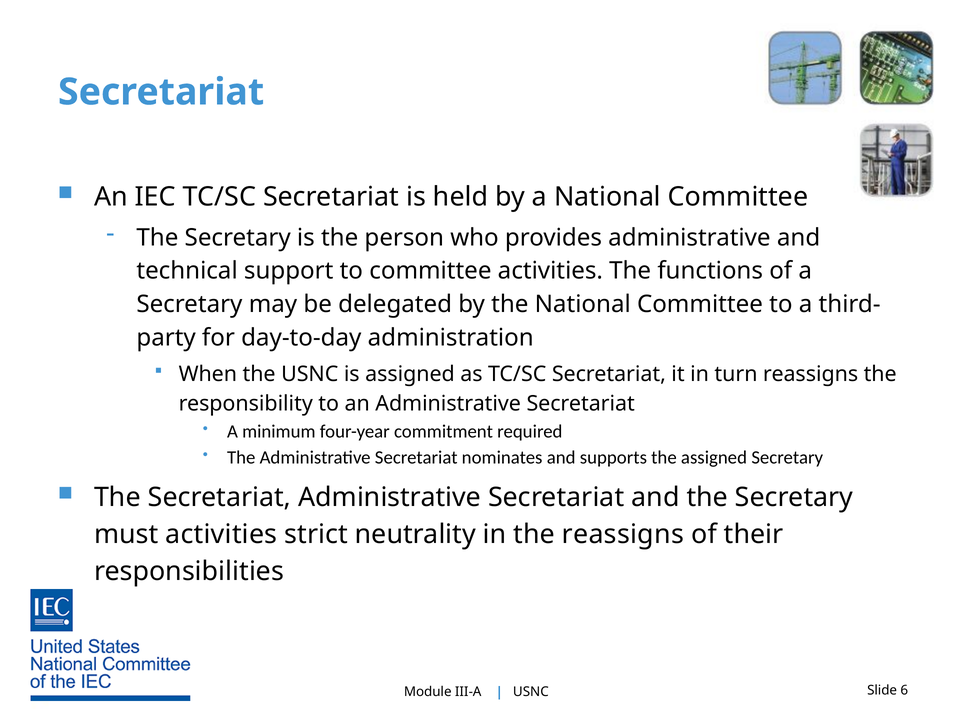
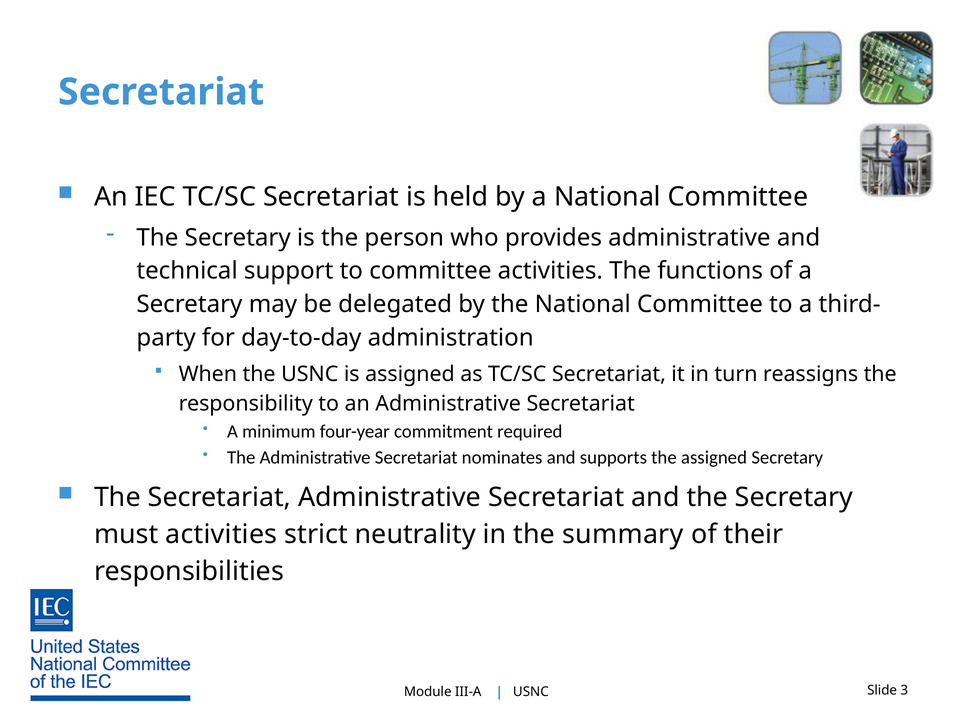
the reassigns: reassigns -> summary (623, 534)
6: 6 -> 3 (904, 690)
